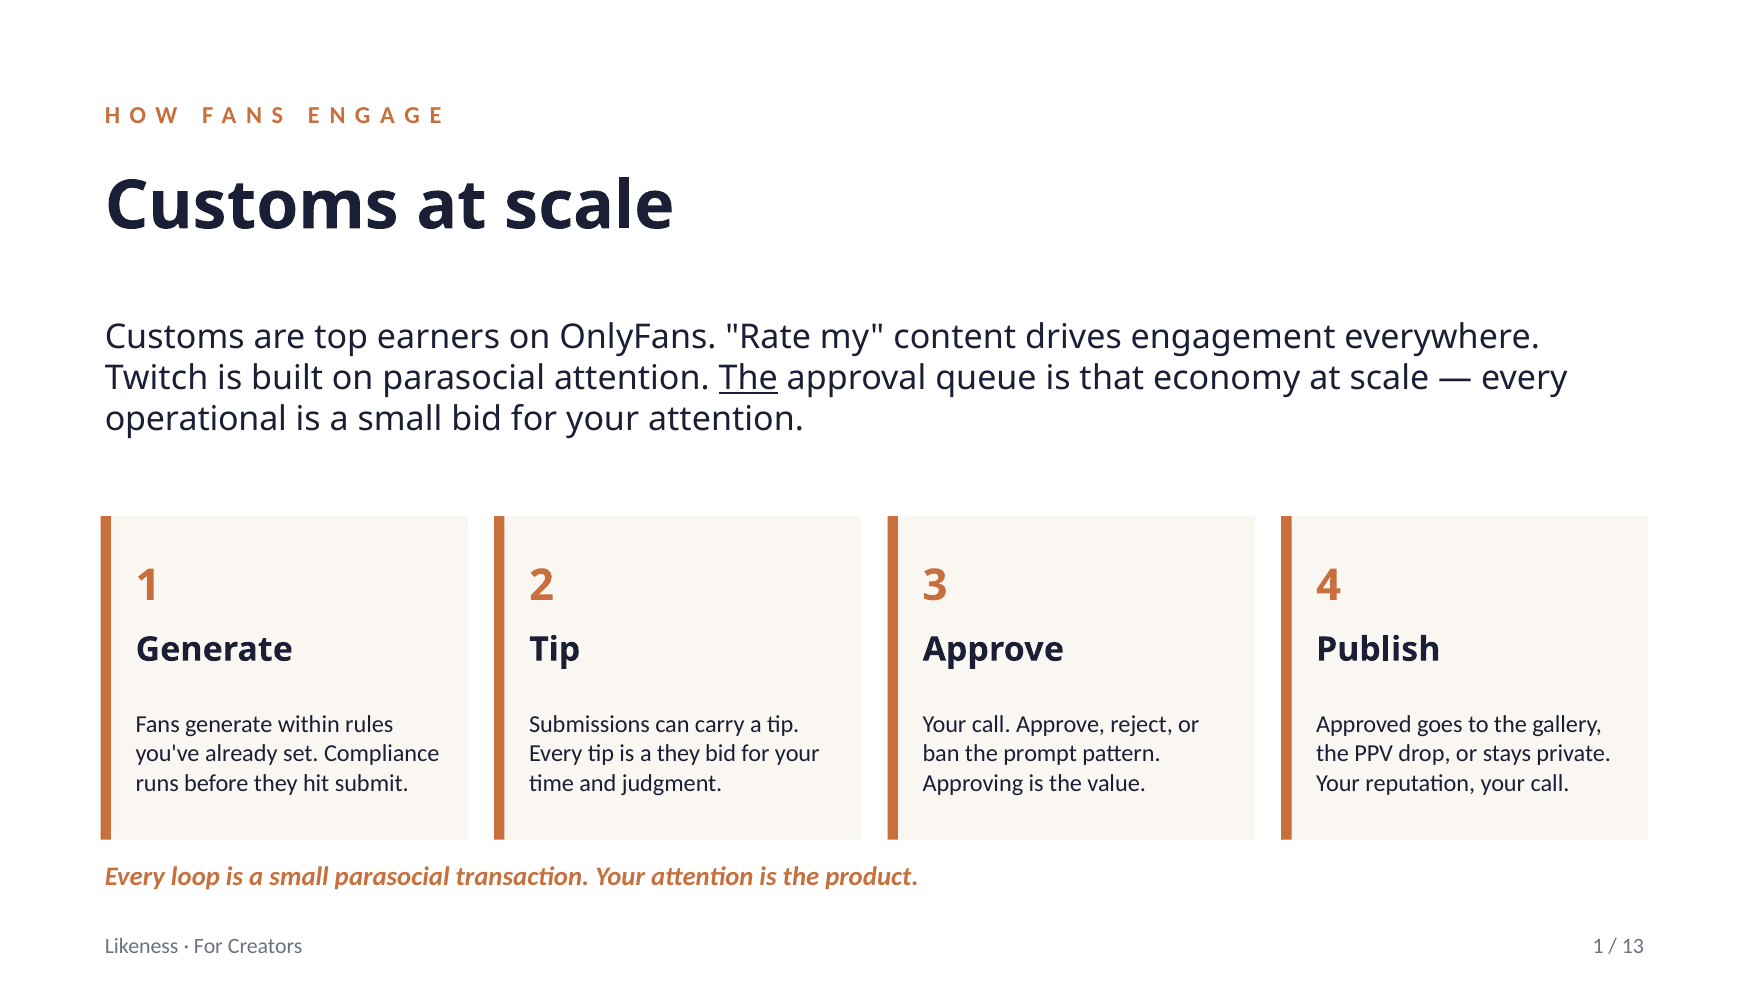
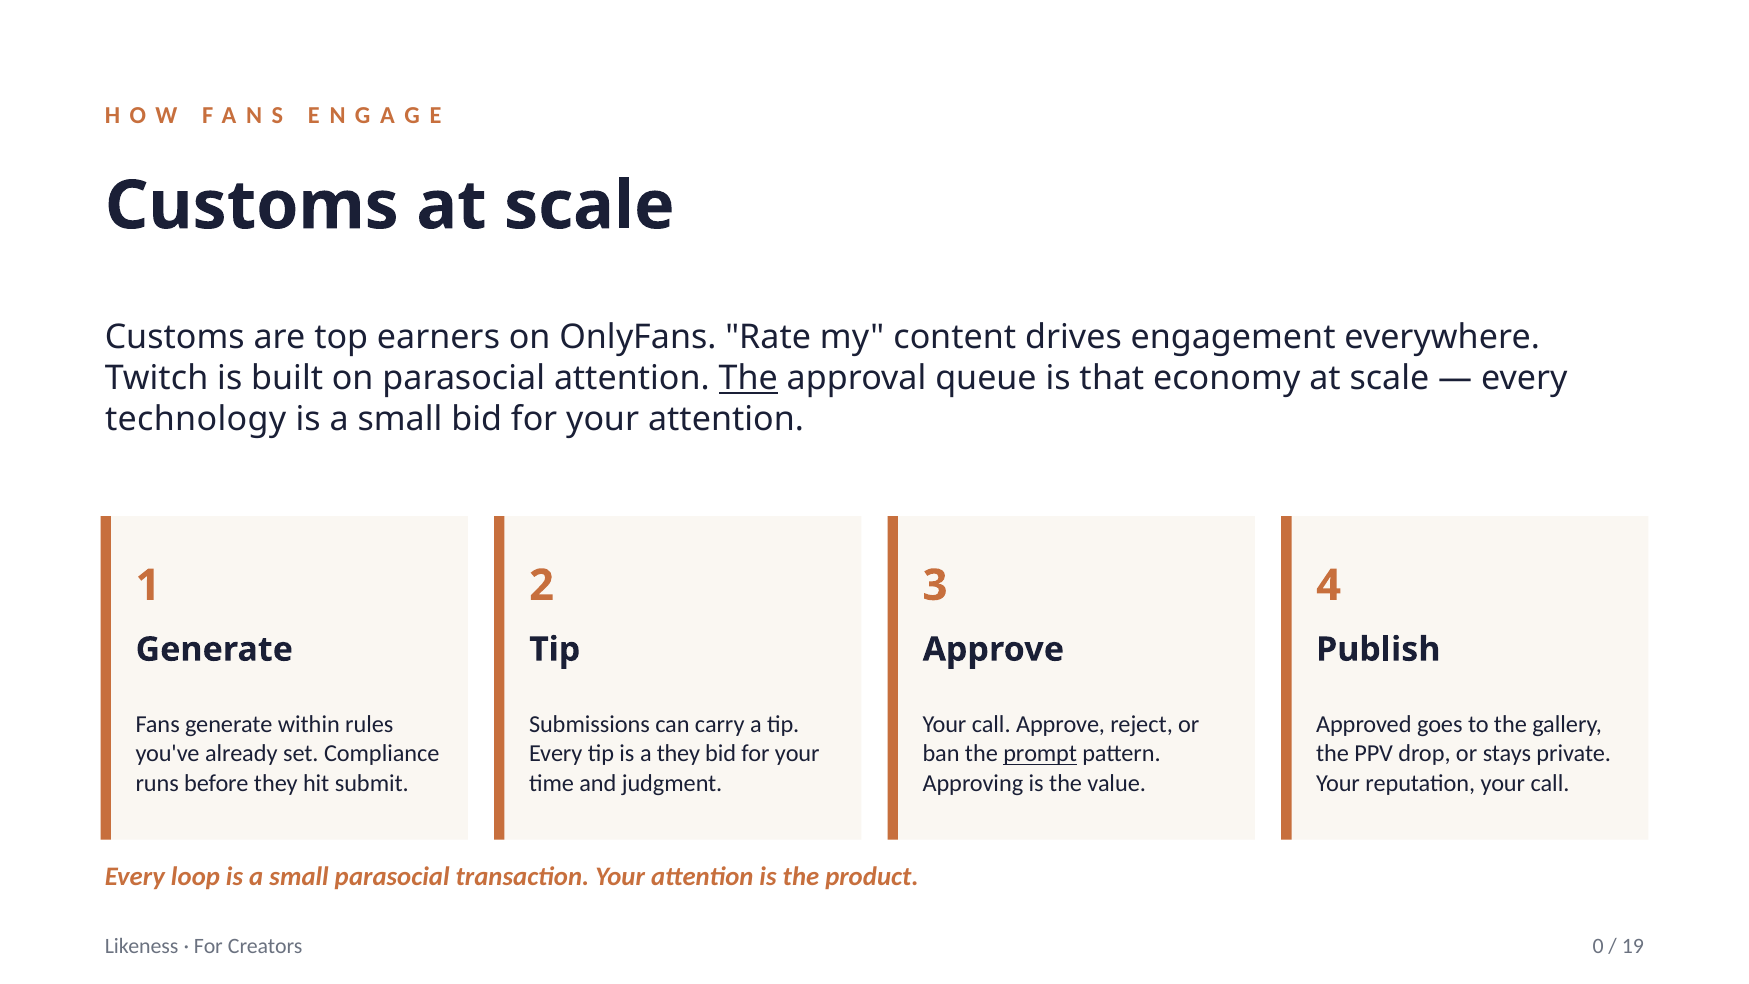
operational: operational -> technology (196, 419)
prompt underline: none -> present (1040, 754)
Creators 1: 1 -> 0 (1598, 946)
13: 13 -> 19 (1633, 946)
